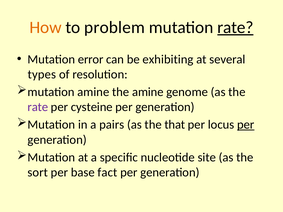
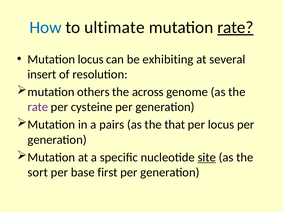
How colour: orange -> blue (45, 27)
problem: problem -> ultimate (115, 27)
Mutation error: error -> locus (91, 59)
types: types -> insert (42, 74)
mutation amine: amine -> others (93, 92)
the amine: amine -> across (148, 92)
per underline: present -> none (246, 125)
site underline: none -> present (207, 158)
fact: fact -> first (108, 173)
